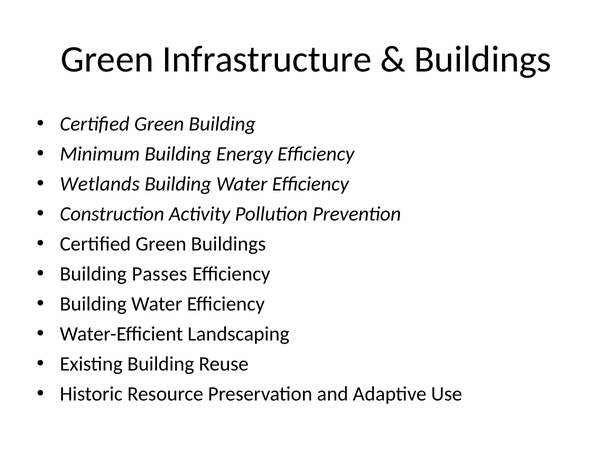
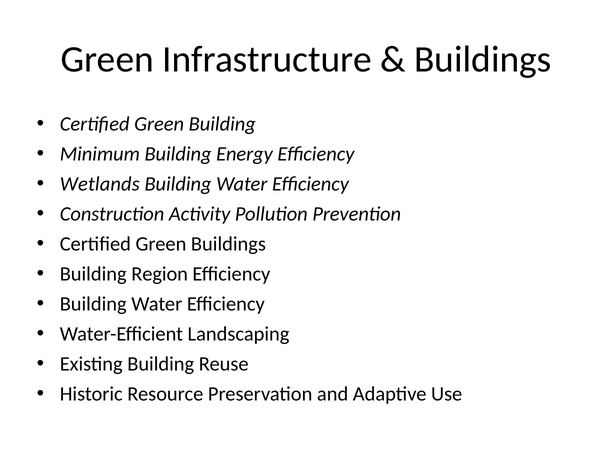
Passes: Passes -> Region (160, 274)
